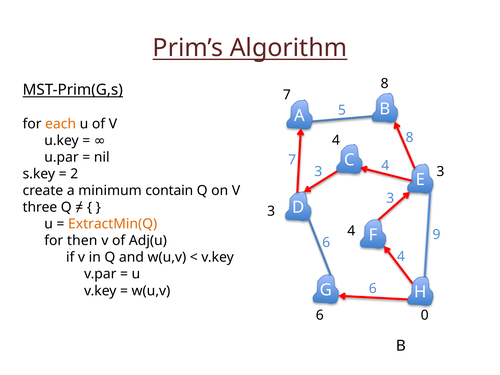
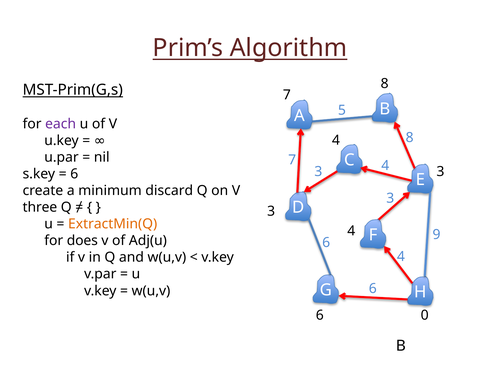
each colour: orange -> purple (61, 124)
2: 2 -> 6 (74, 174)
contain: contain -> discard (169, 191)
then: then -> does (82, 241)
